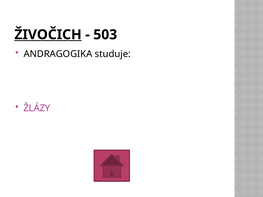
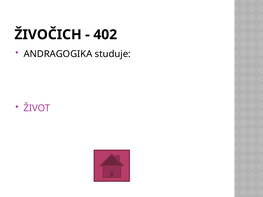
ŽIVOČICH underline: present -> none (48, 35)
503: 503 -> 402 (105, 35)
ŽLÁZY: ŽLÁZY -> ŽIVOT (37, 108)
